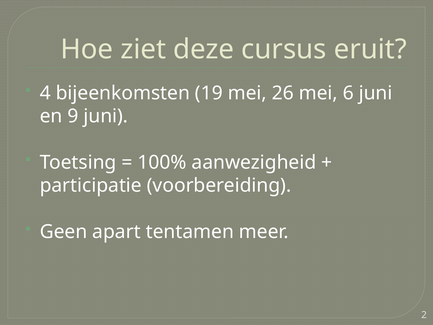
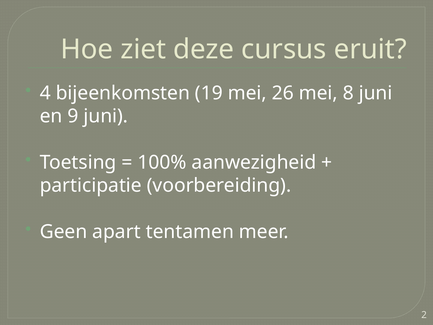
6: 6 -> 8 (348, 93)
